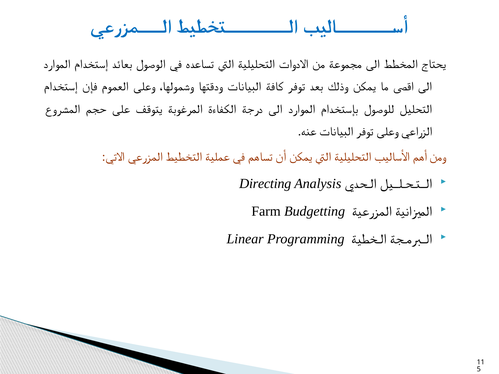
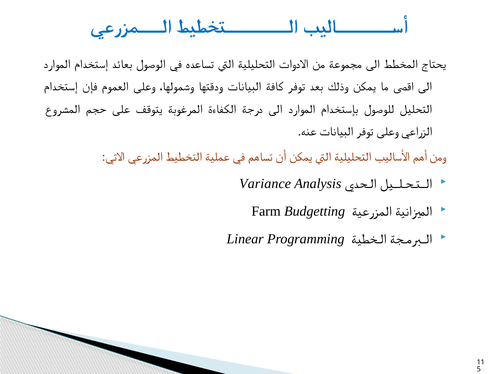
Directing: Directing -> Variance (265, 184)
